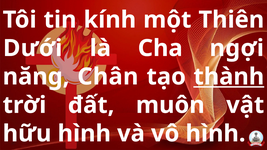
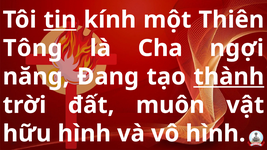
tin underline: none -> present (60, 20)
Dưới: Dưới -> Tông (33, 48)
Chân: Chân -> Đang (108, 77)
